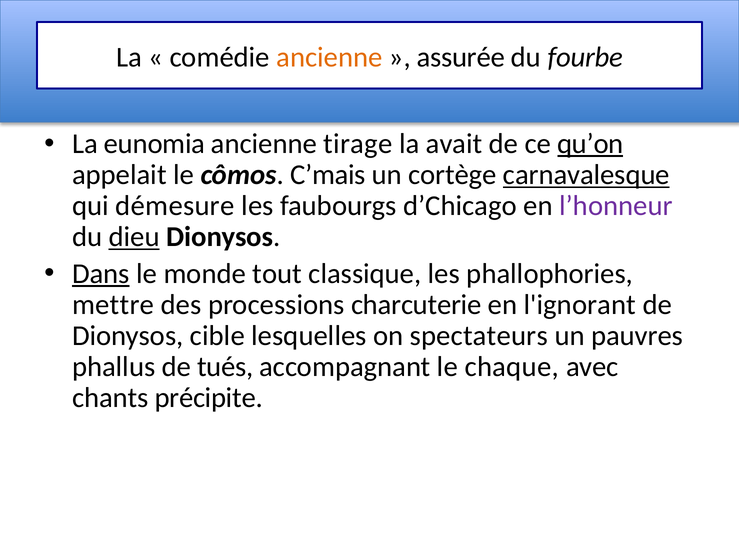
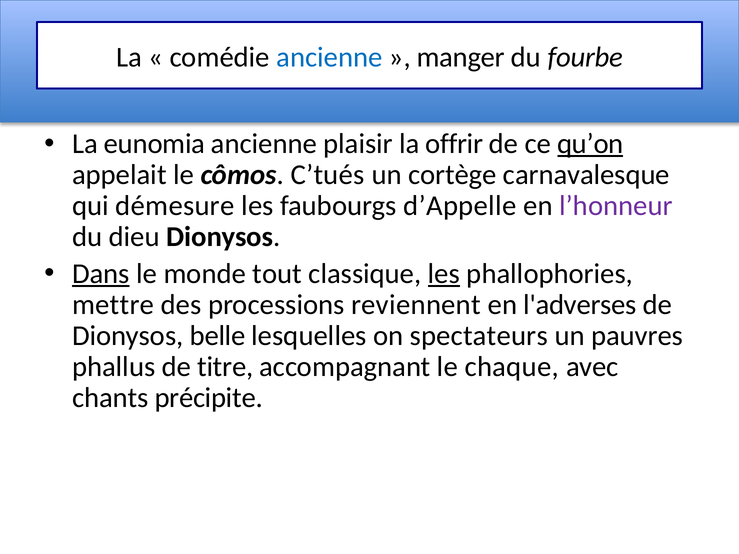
ancienne colour: orange -> blue (329, 57)
assurée: assurée -> manger (461, 57)
tirage: tirage -> plaisir (358, 144)
avait: avait -> offrir (454, 144)
C’mais: C’mais -> C’tués (328, 175)
carnavalesque underline: present -> none (586, 175)
d’Chicago: d’Chicago -> d’Appelle (460, 206)
dieu underline: present -> none (134, 237)
les underline: none -> present (444, 274)
charcuterie: charcuterie -> reviennent (416, 305)
l'ignorant: l'ignorant -> l'adverses (580, 305)
cible: cible -> belle (218, 336)
tués: tués -> titre (225, 367)
